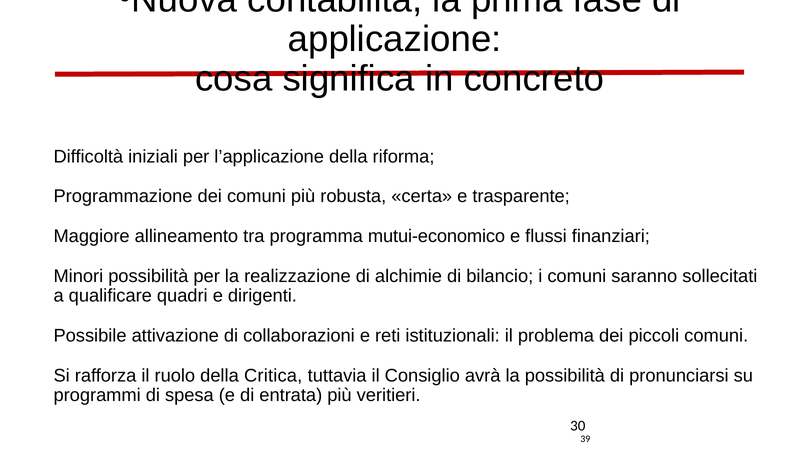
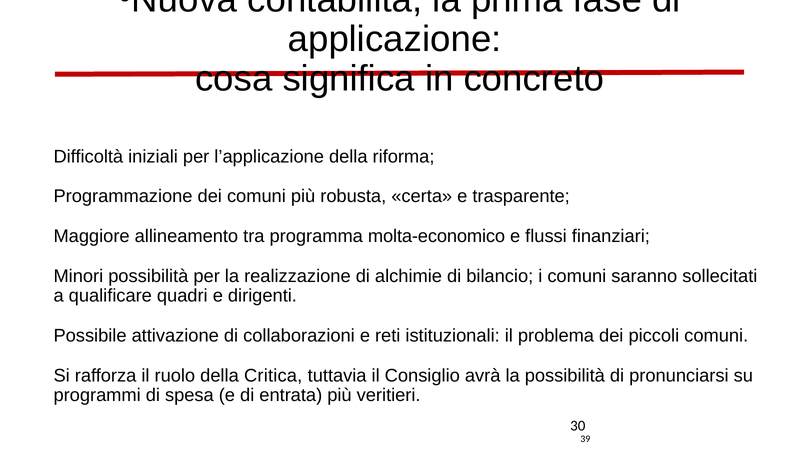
mutui-economico: mutui-economico -> molta-economico (437, 237)
